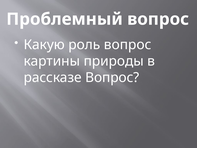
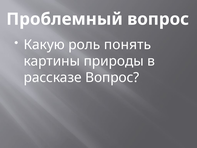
роль вопрос: вопрос -> понять (128, 45)
